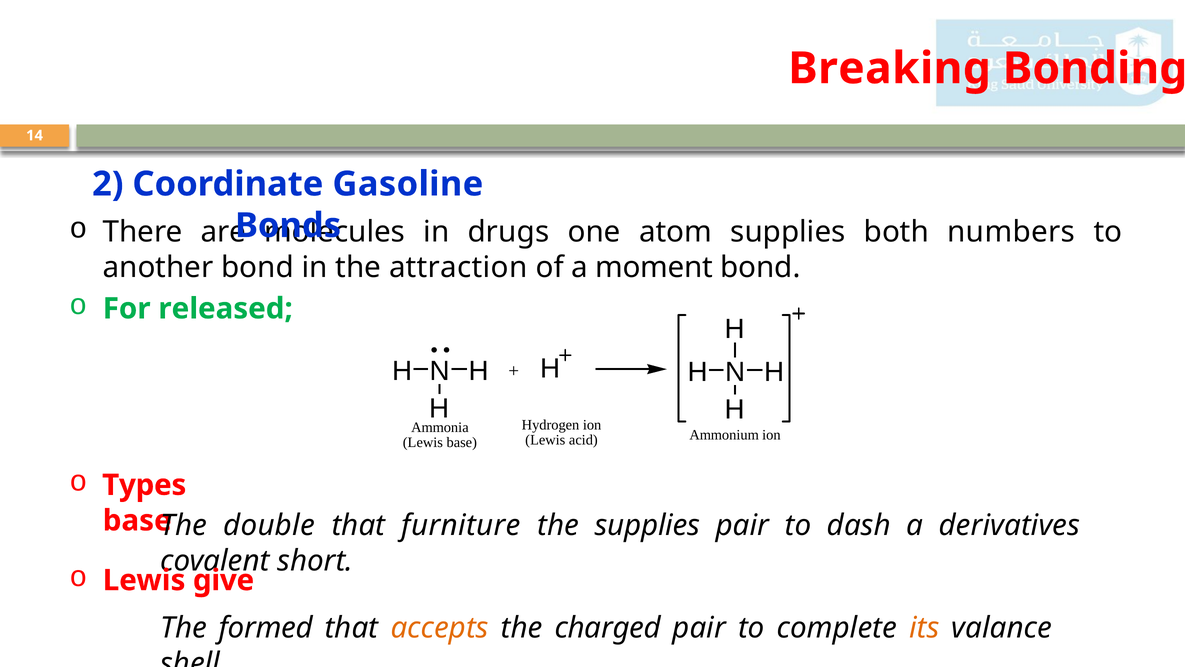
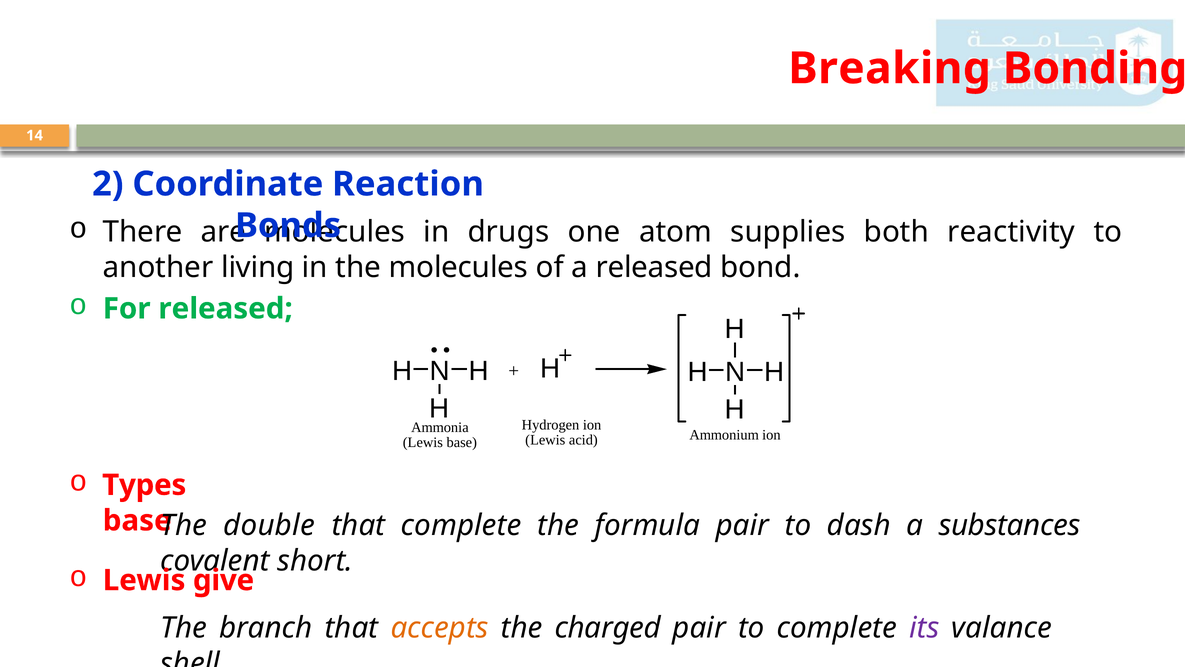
Gasoline: Gasoline -> Reaction (408, 184)
numbers: numbers -> reactivity (1011, 232)
another bond: bond -> living (258, 267)
the attraction: attraction -> molecules (458, 267)
a moment: moment -> released (654, 267)
that furniture: furniture -> complete (461, 525)
the supplies: supplies -> formula (647, 525)
derivatives: derivatives -> substances (1010, 525)
formed: formed -> branch (266, 627)
its colour: orange -> purple (924, 627)
